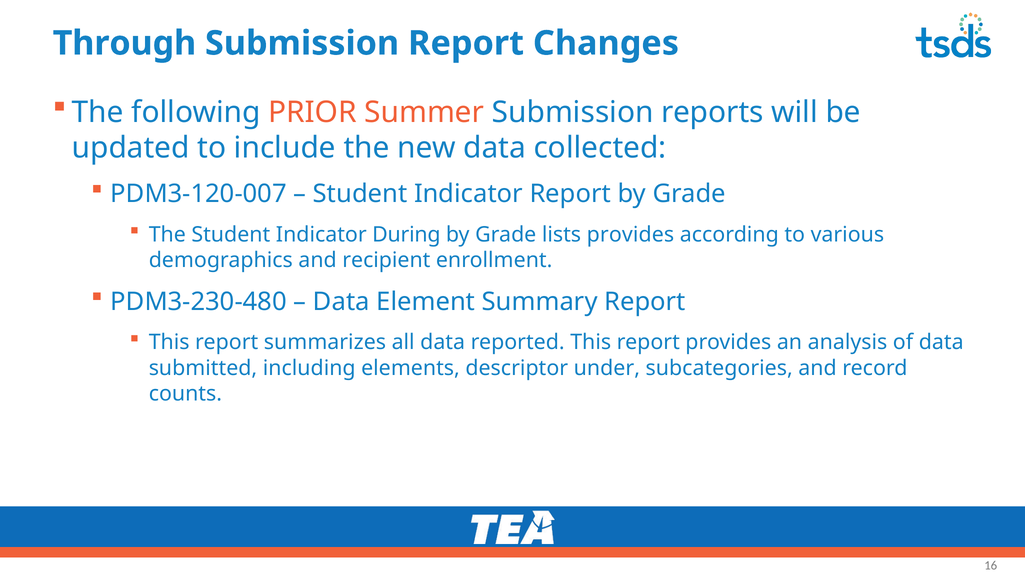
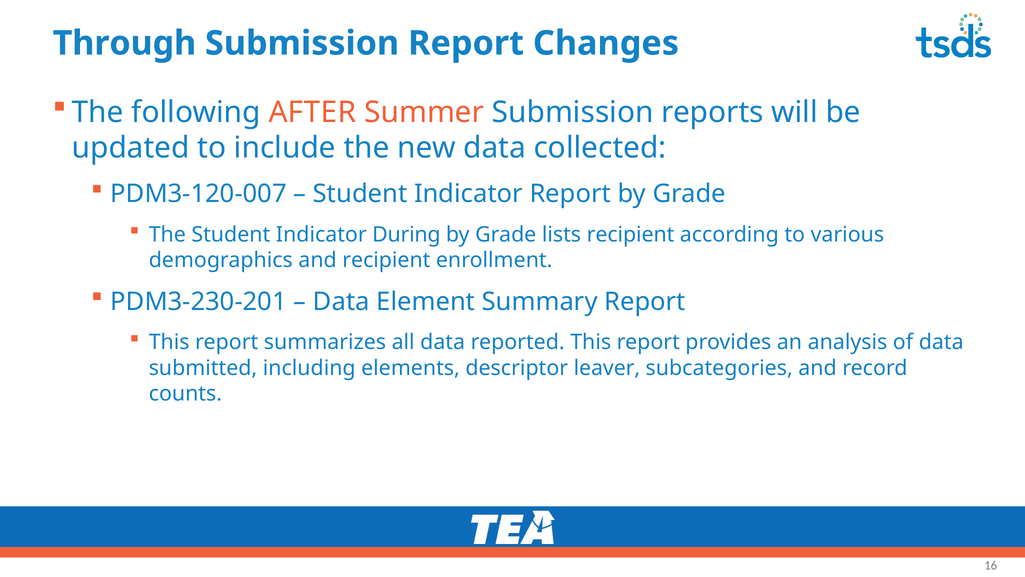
PRIOR: PRIOR -> AFTER (312, 112)
lists provides: provides -> recipient (631, 235)
PDM3-230-480: PDM3-230-480 -> PDM3-230-201 (199, 301)
under: under -> leaver (607, 368)
